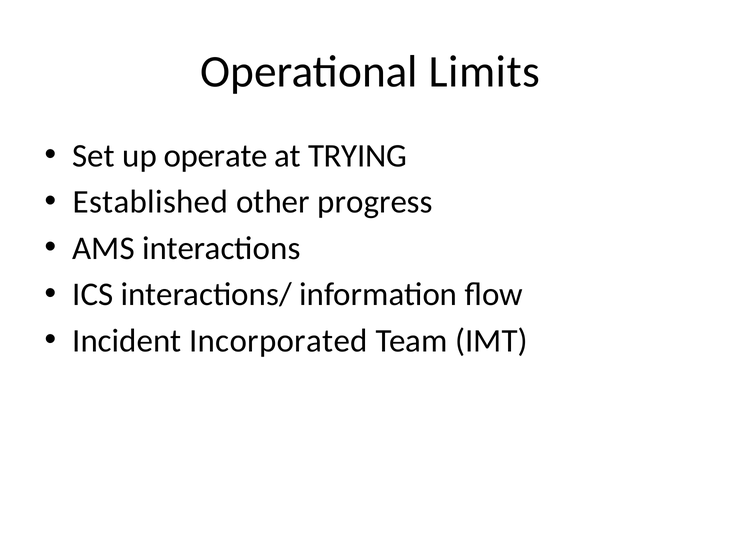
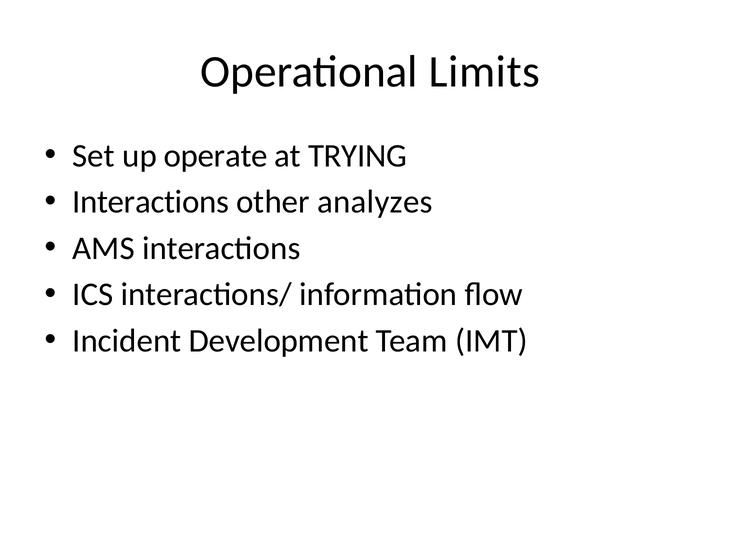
Established: Established -> Interactions (151, 202)
progress: progress -> analyzes (375, 202)
Incorporated: Incorporated -> Development (279, 340)
